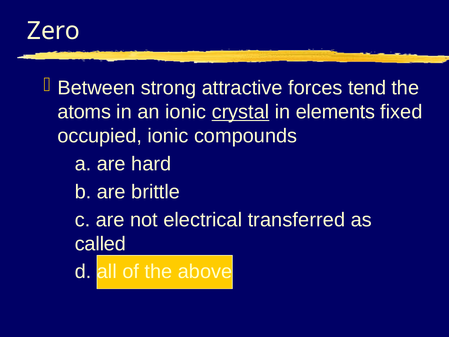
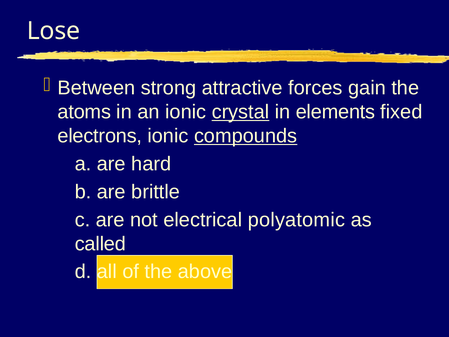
Zero: Zero -> Lose (54, 31)
tend: tend -> gain (367, 88)
occupied: occupied -> electrons (100, 136)
compounds underline: none -> present (246, 136)
transferred: transferred -> polyatomic (296, 220)
